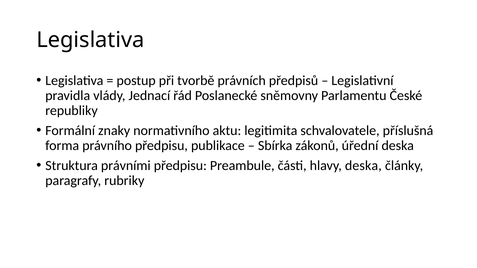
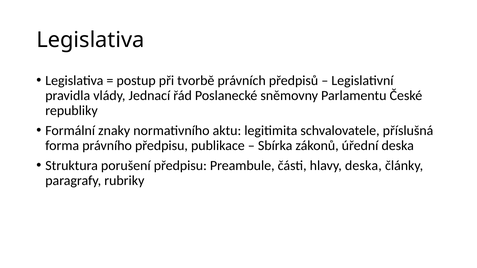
právními: právními -> porušení (126, 166)
